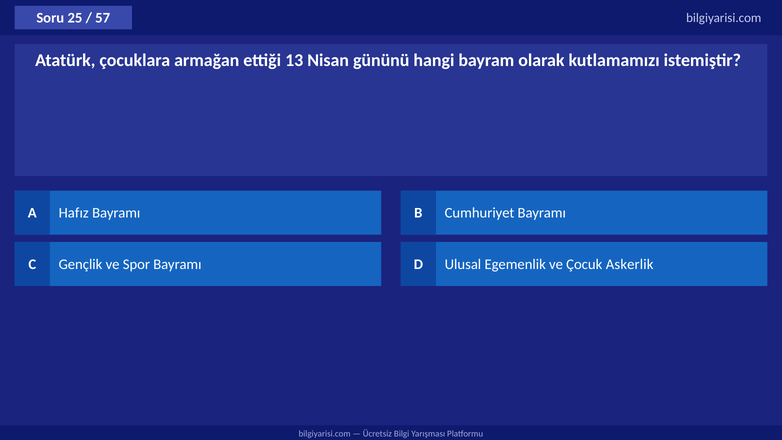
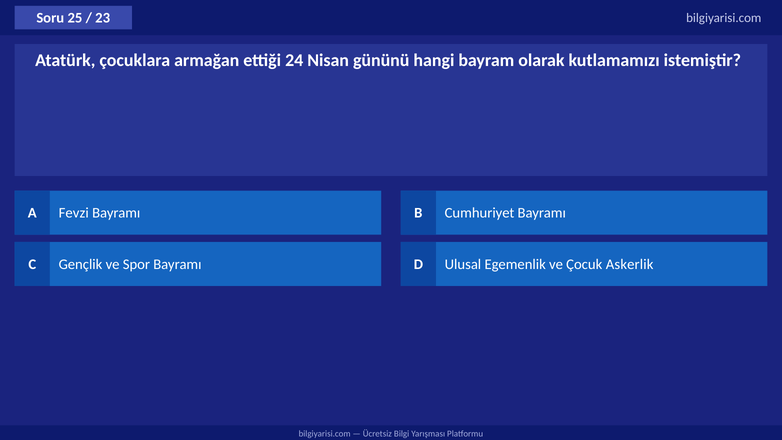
57: 57 -> 23 (103, 18)
13: 13 -> 24 (294, 60)
Hafız: Hafız -> Fevzi (74, 213)
